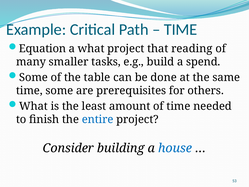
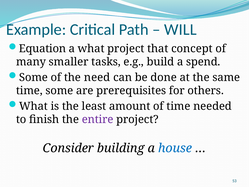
TIME: TIME -> WILL (180, 30)
reading: reading -> concept (192, 49)
table: table -> need (97, 77)
entire colour: blue -> purple (98, 119)
